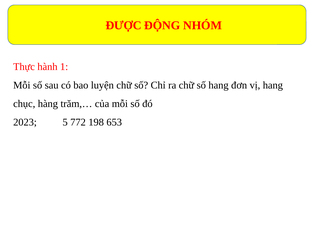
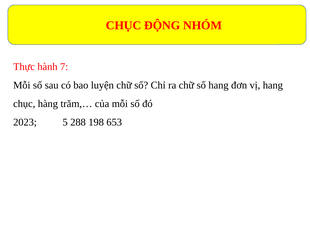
ĐƯỢC: ĐƯỢC -> CHỤC (124, 26)
1: 1 -> 7 (64, 67)
772: 772 -> 288 (78, 123)
